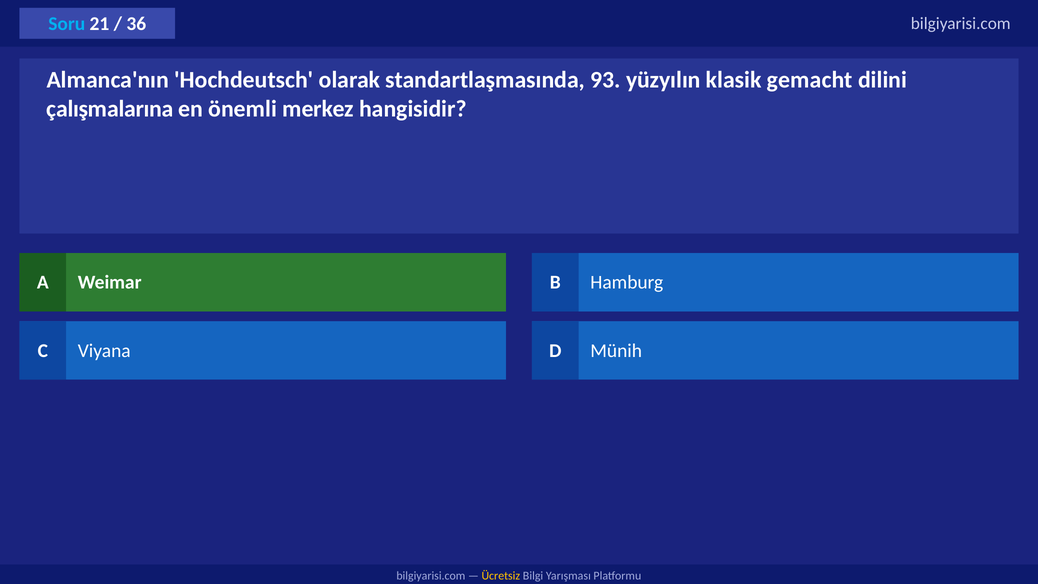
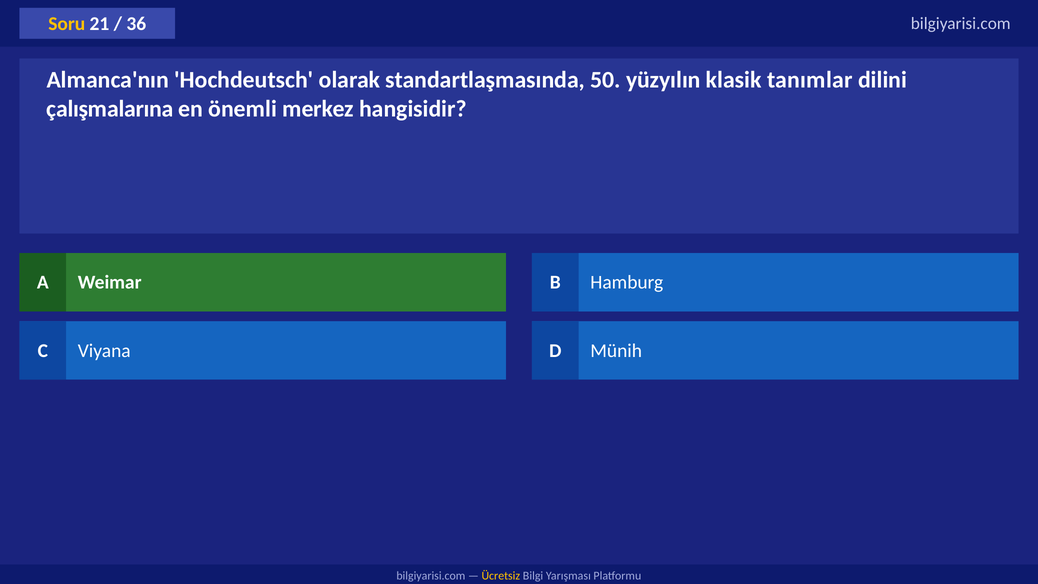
Soru colour: light blue -> yellow (67, 24)
93: 93 -> 50 (605, 80)
gemacht: gemacht -> tanımlar (810, 80)
